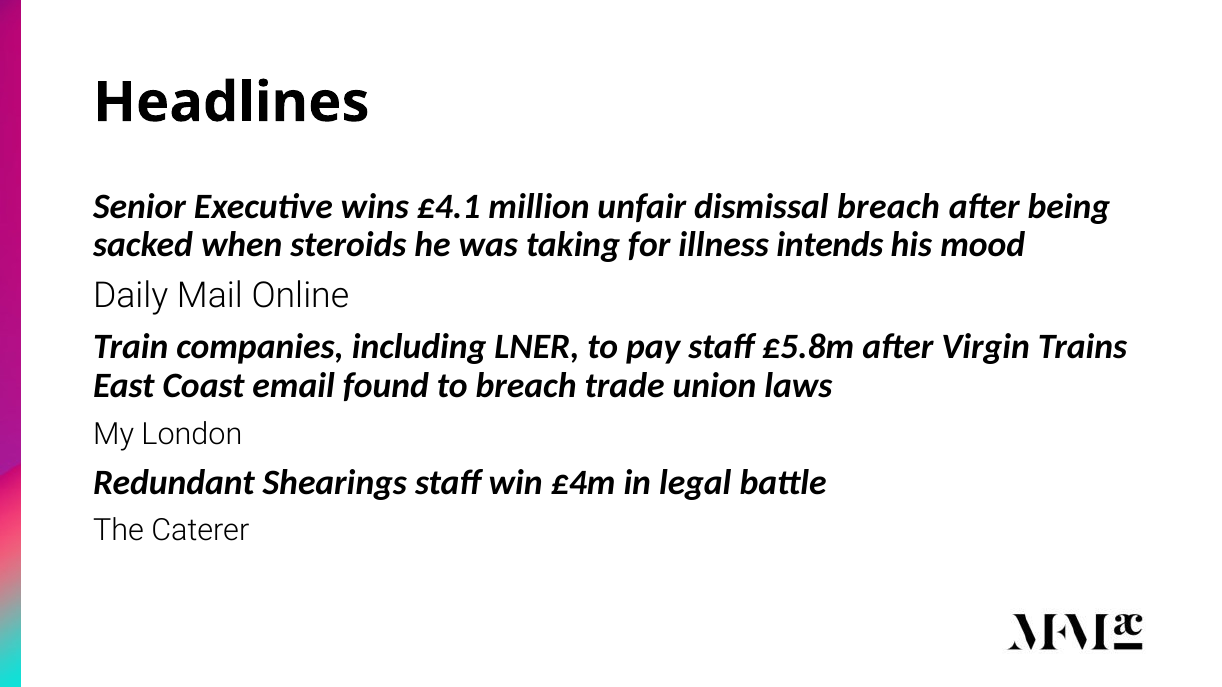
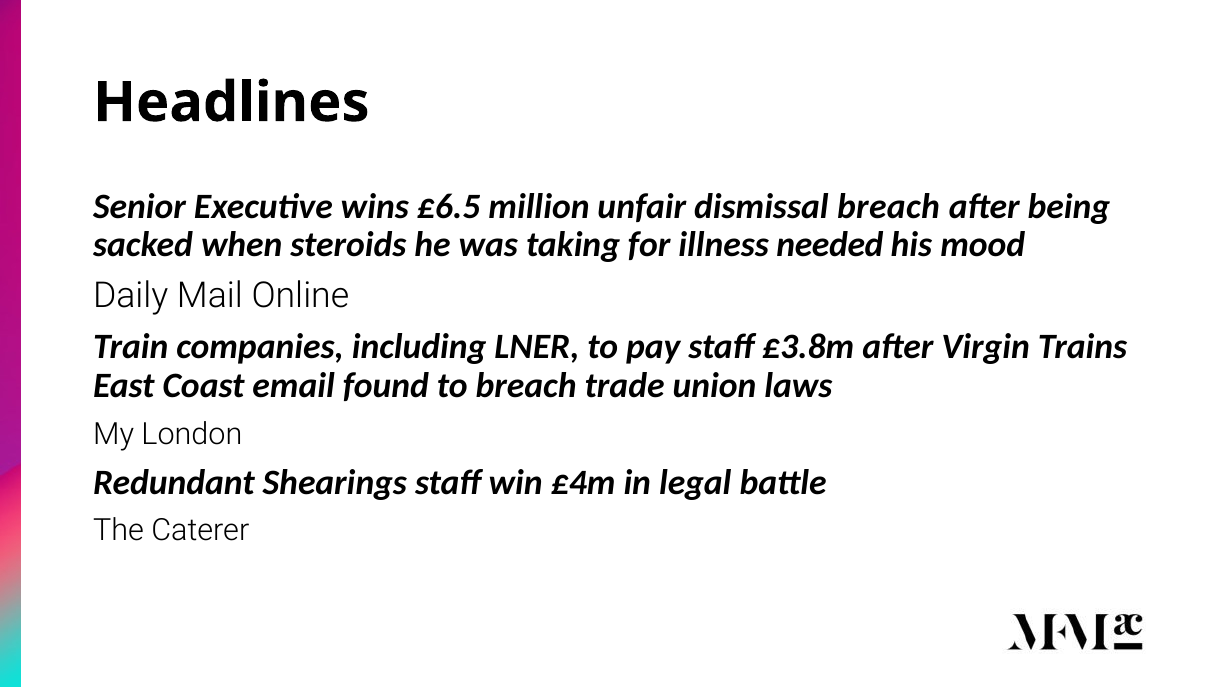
£4.1: £4.1 -> £6.5 (449, 207)
intends: intends -> needed (830, 245)
£5.8m: £5.8m -> £3.8m (808, 347)
